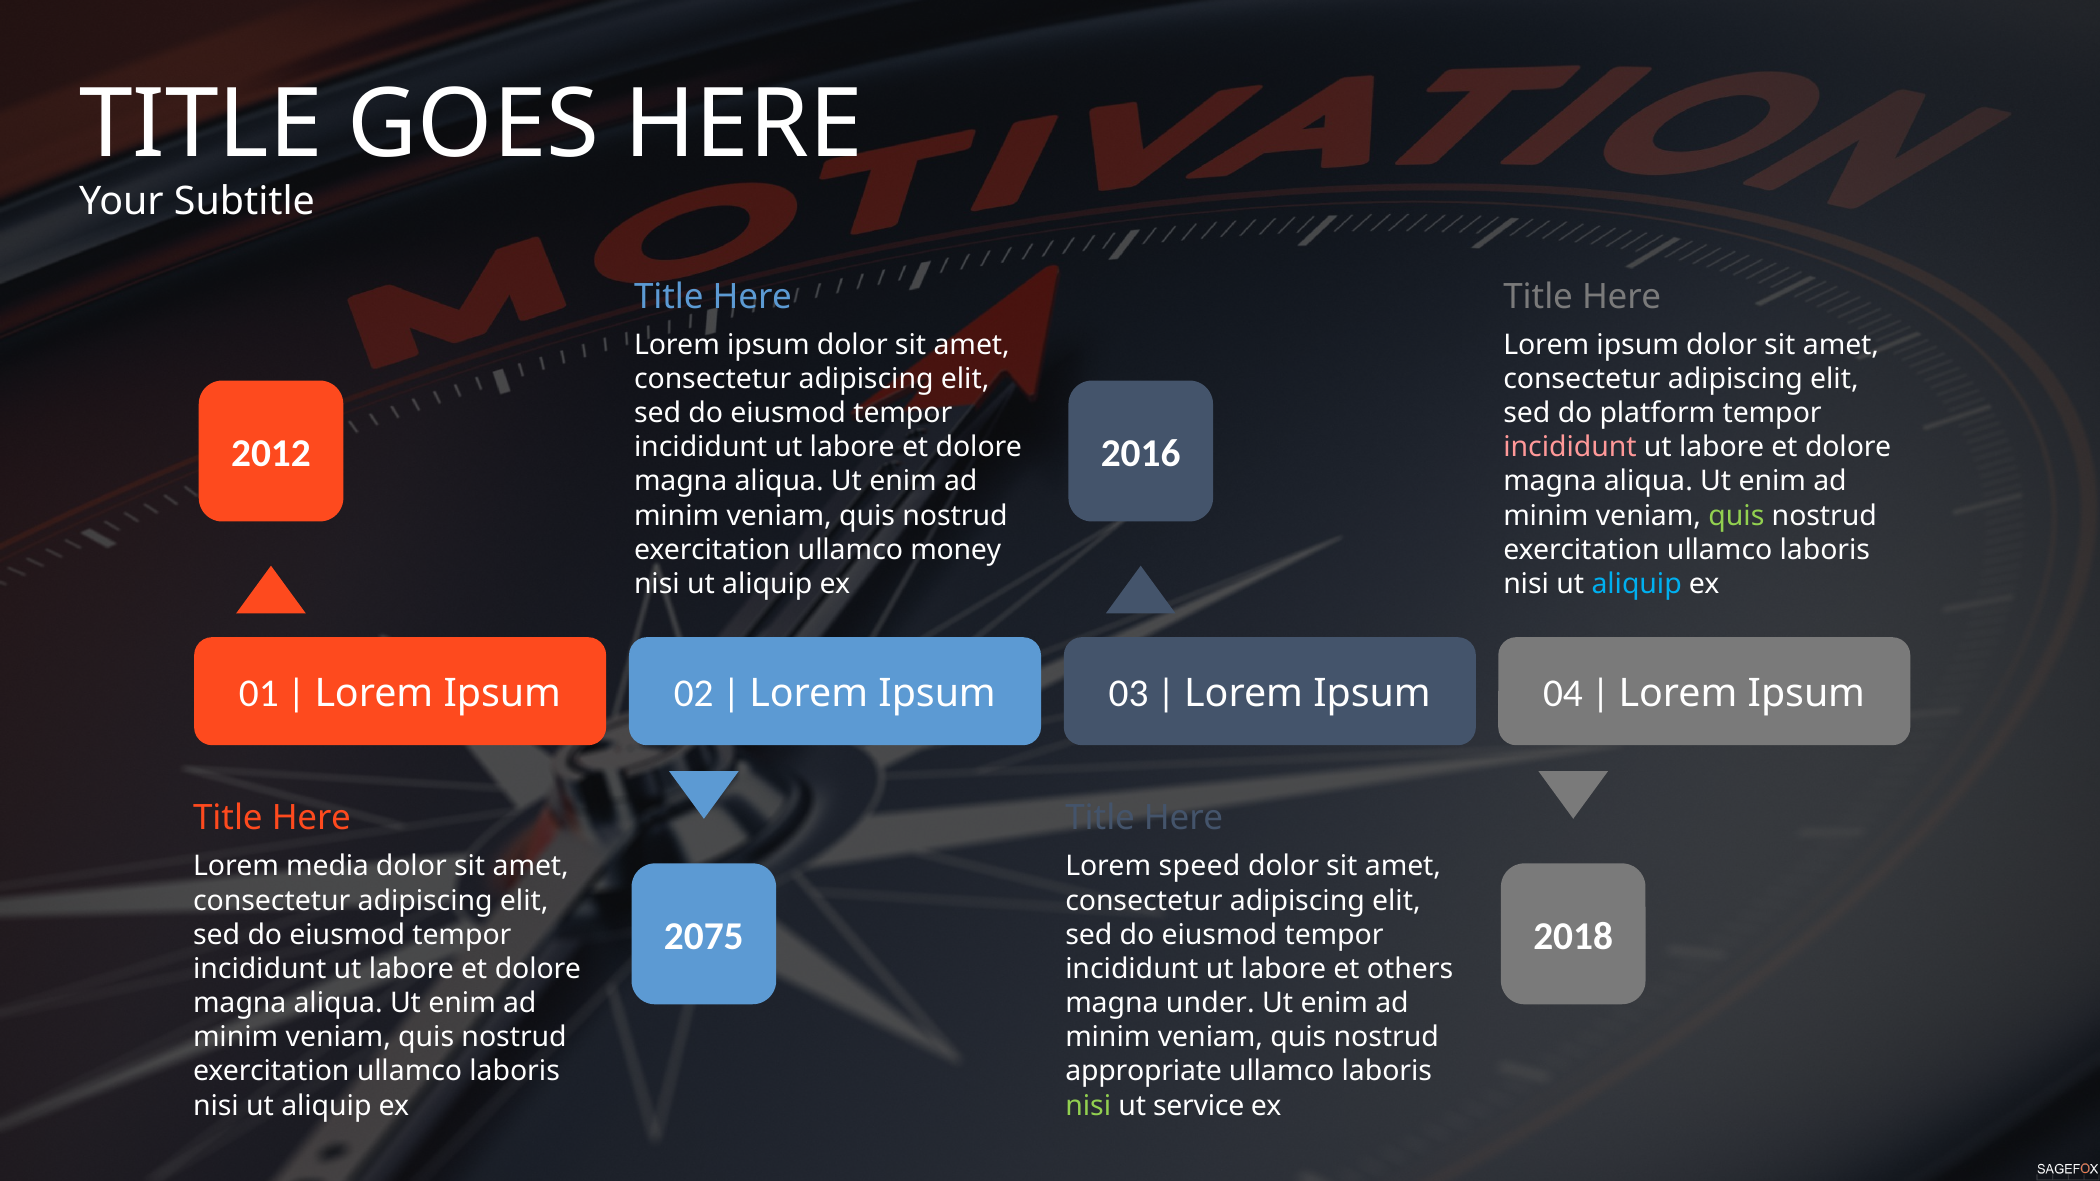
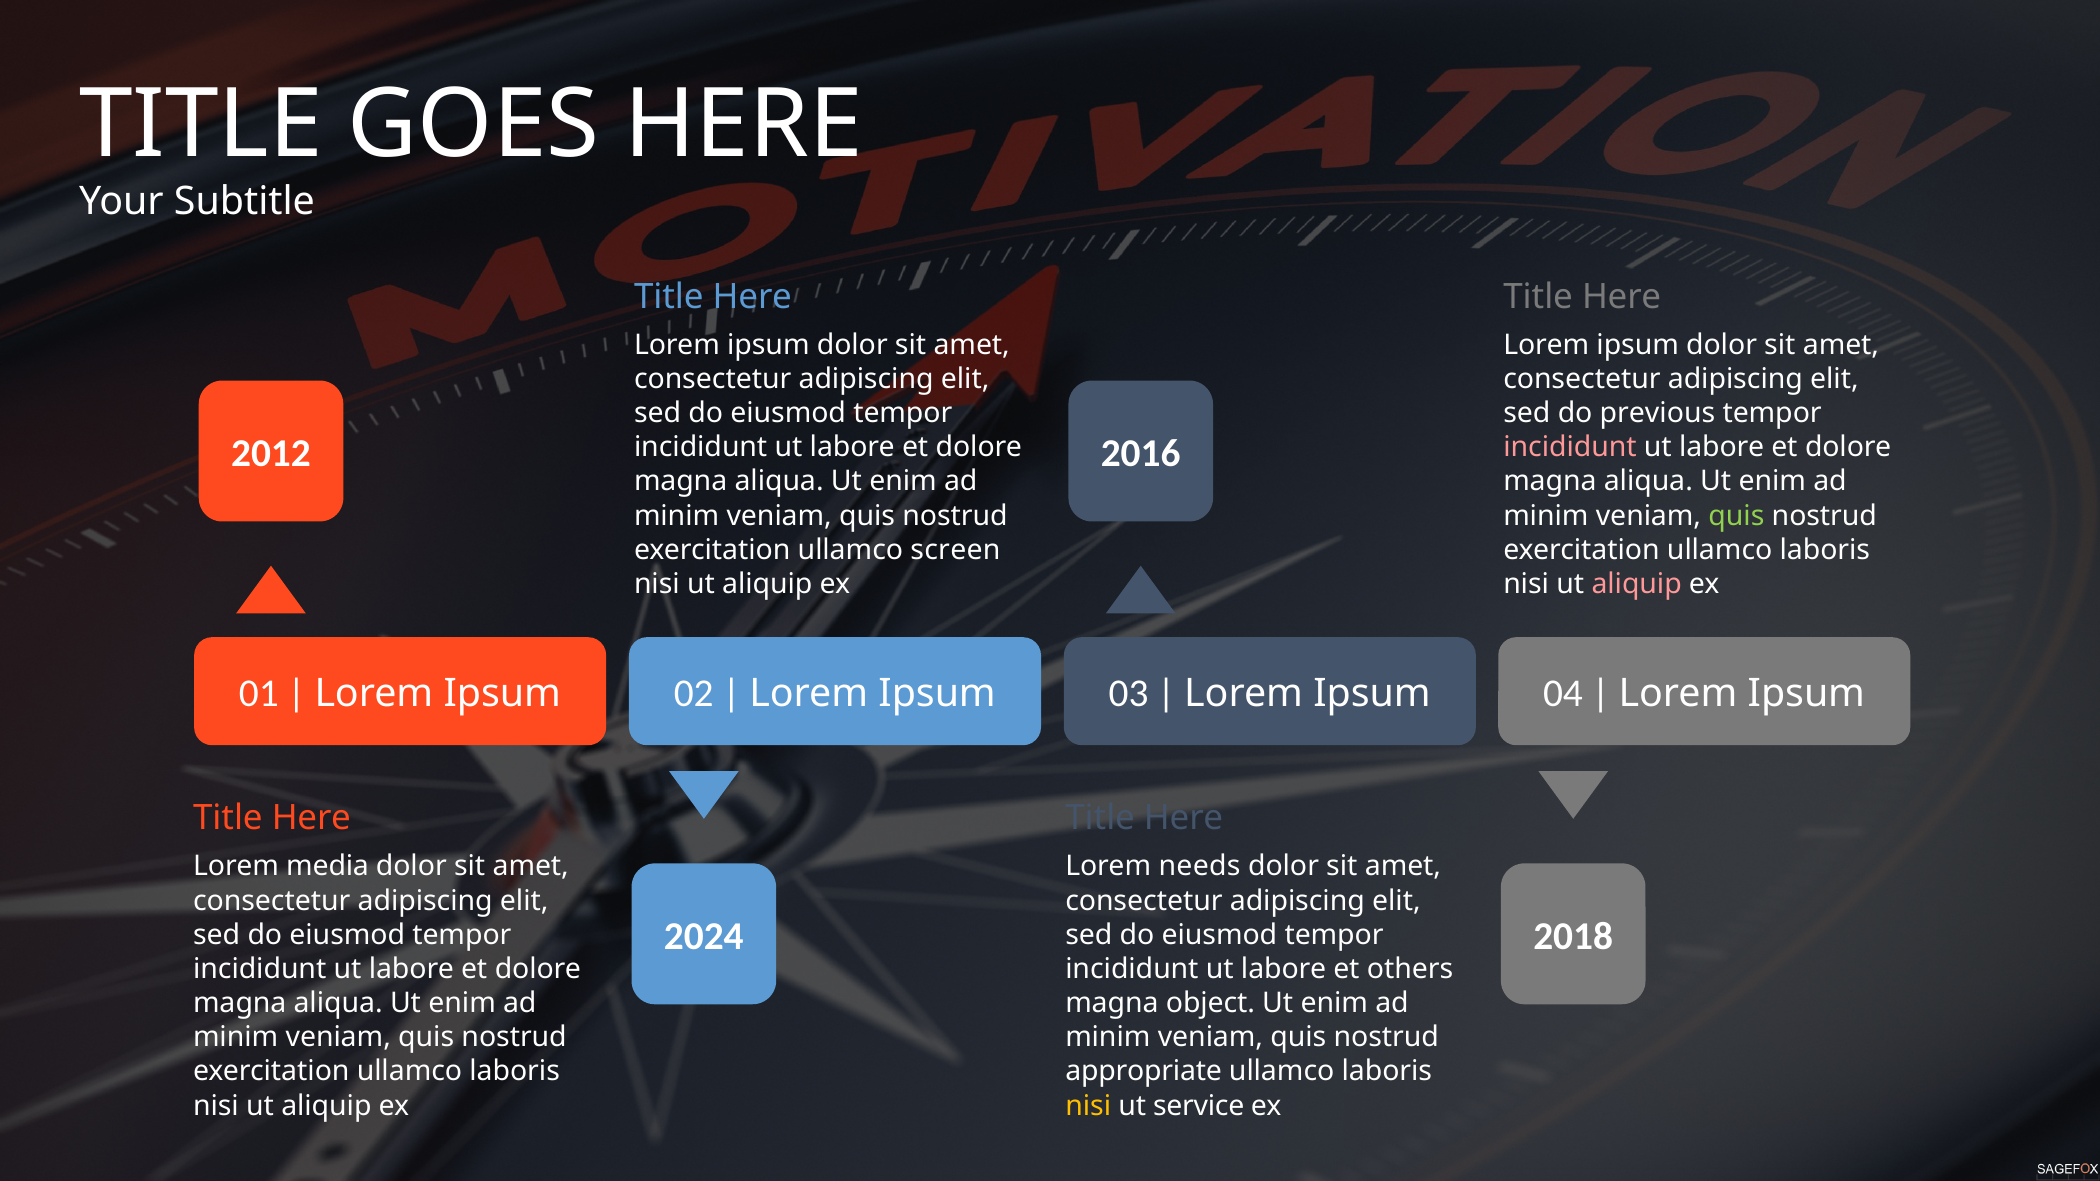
platform: platform -> previous (1657, 413)
money: money -> screen (955, 550)
aliquip colour: light blue -> pink (1637, 584)
speed: speed -> needs (1200, 867)
2075: 2075 -> 2024 (704, 937)
under: under -> object (1210, 1003)
nisi colour: light green -> yellow (1088, 1106)
